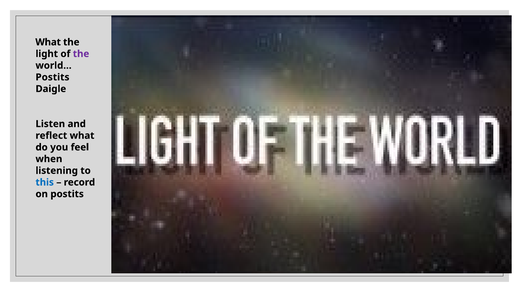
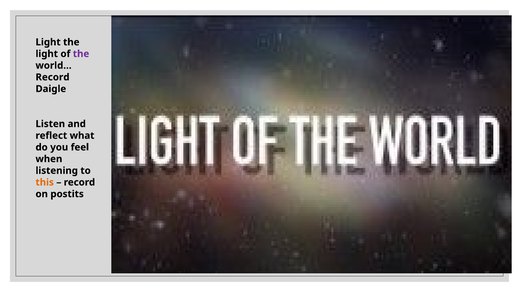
What: What -> Light (48, 42)
Postits: Postits -> Record (53, 77)
this colour: blue -> orange (45, 182)
